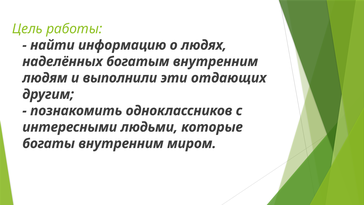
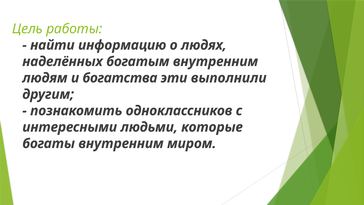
выполнили: выполнили -> богатства (120, 78)
отдающих: отдающих -> выполнили (229, 78)
